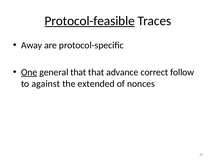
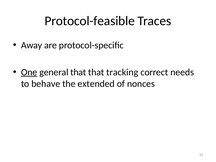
Protocol-feasible underline: present -> none (90, 21)
advance: advance -> tracking (122, 72)
follow: follow -> needs (182, 72)
against: against -> behave (46, 84)
